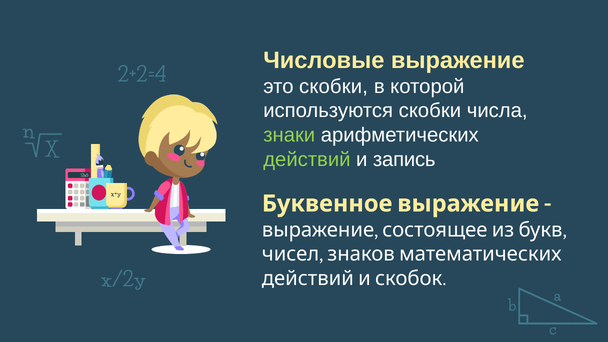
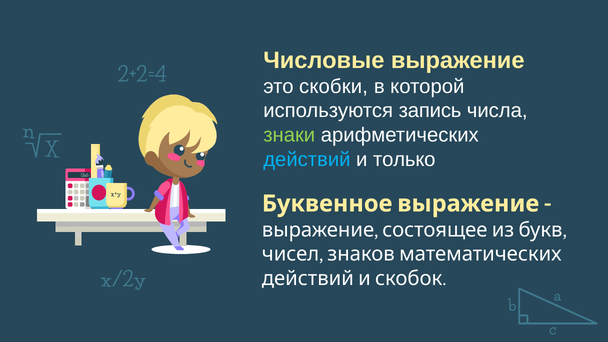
используются скобки: скобки -> запись (430, 111)
действий colour: light green -> light blue (307, 159)
запись: запись -> только (404, 159)
